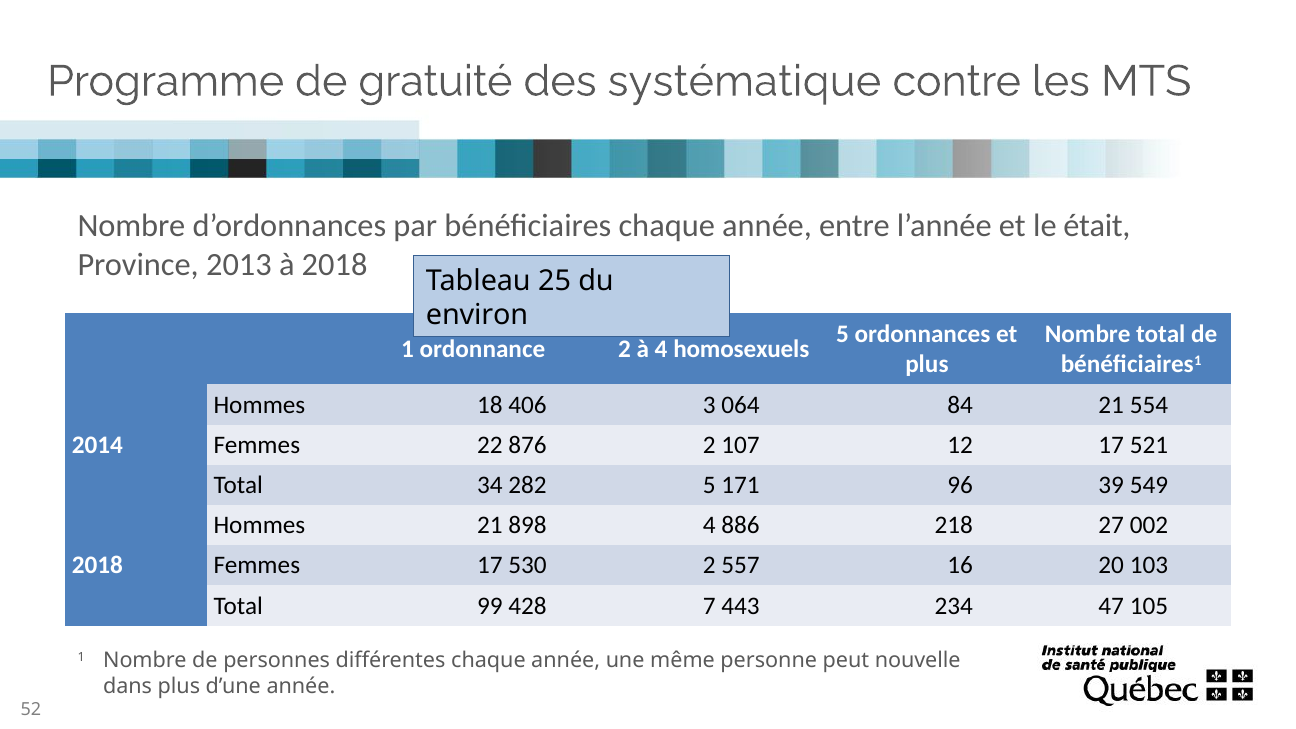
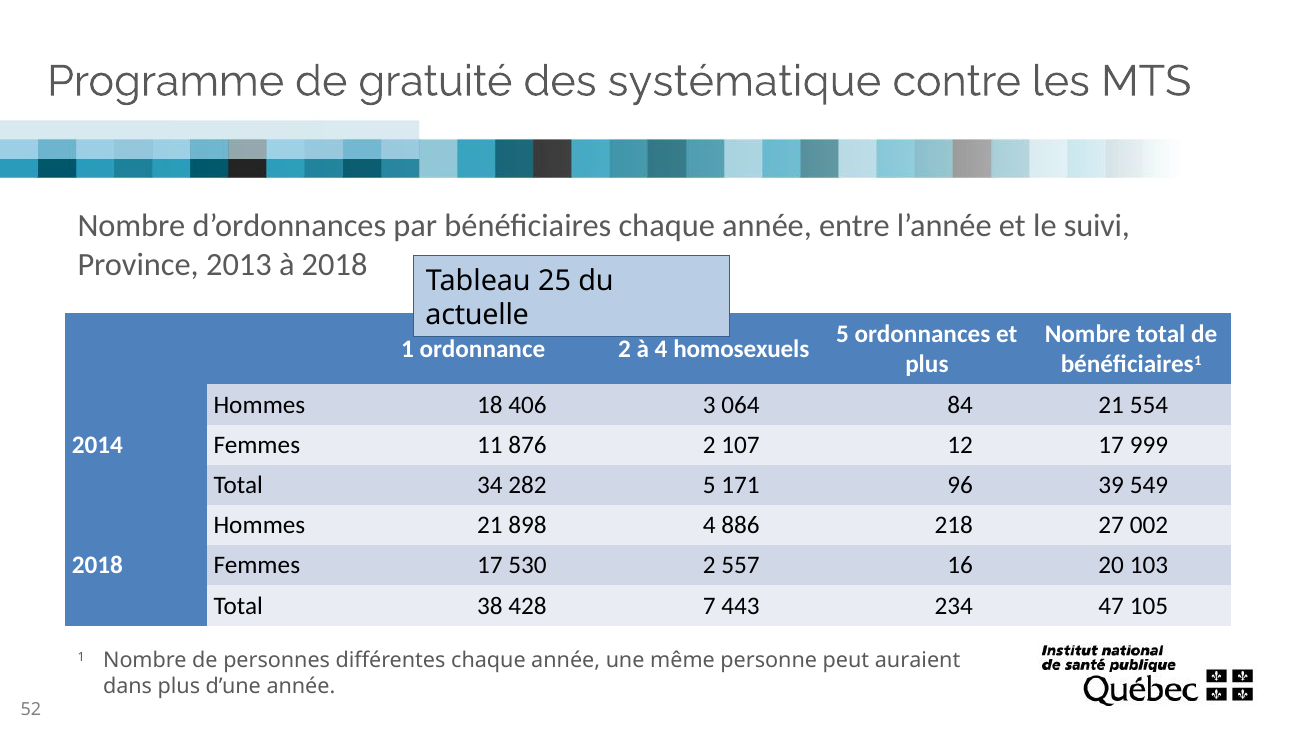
était: était -> suivi (1097, 226)
environ: environ -> actuelle (477, 315)
22: 22 -> 11 (490, 445)
521: 521 -> 999 (1149, 445)
99: 99 -> 38 (490, 606)
nouvelle: nouvelle -> auraient (918, 661)
